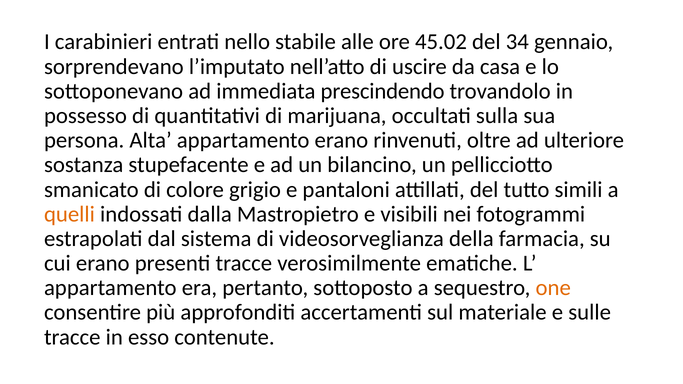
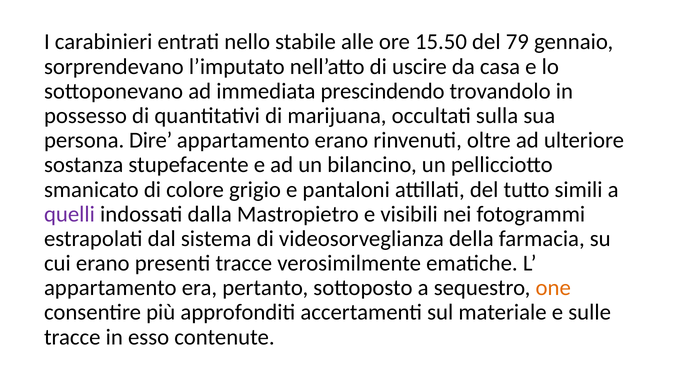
45.02: 45.02 -> 15.50 (441, 42)
34: 34 -> 79 (517, 42)
Alta: Alta -> Dire (151, 140)
quelli colour: orange -> purple (69, 214)
